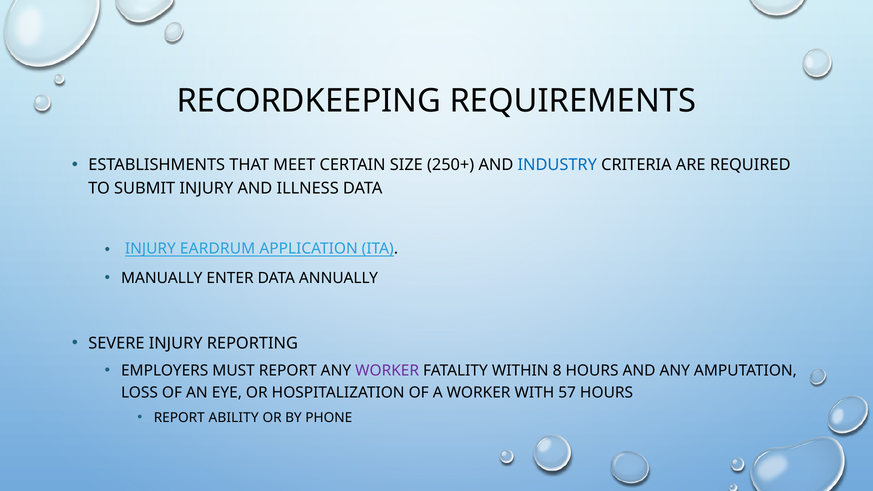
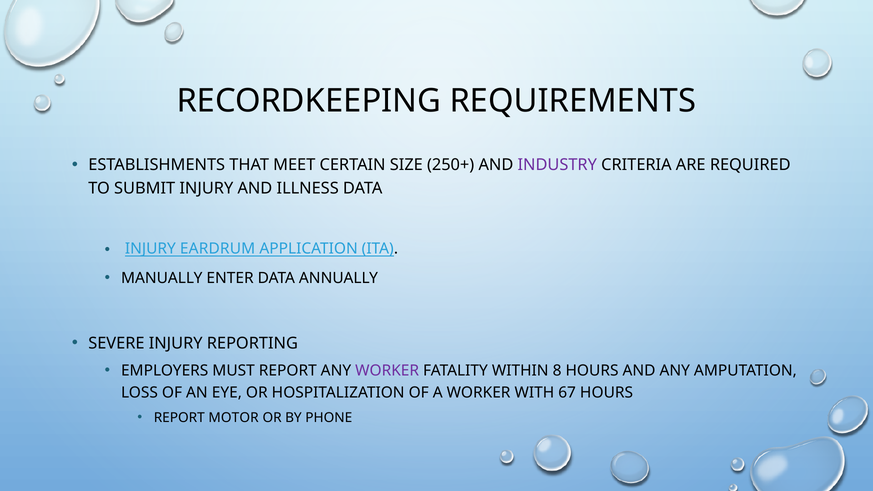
INDUSTRY colour: blue -> purple (557, 165)
57: 57 -> 67 (567, 393)
ABILITY: ABILITY -> MOTOR (234, 418)
